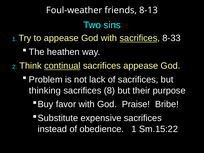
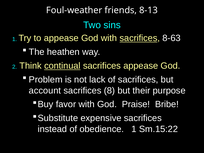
8-33: 8-33 -> 8-63 (172, 38)
thinking: thinking -> account (45, 91)
